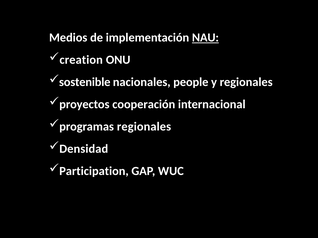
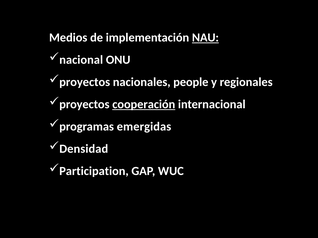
creation: creation -> nacional (81, 60)
sostenible: sostenible -> proyectos (85, 82)
cooperación underline: none -> present (144, 105)
programas regionales: regionales -> emergidas (144, 127)
